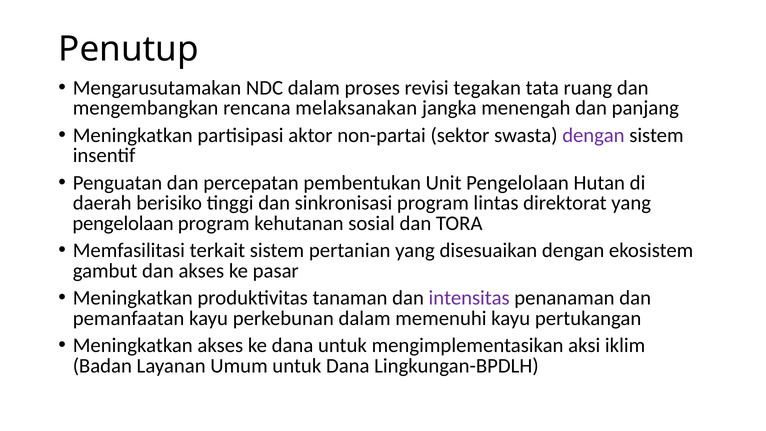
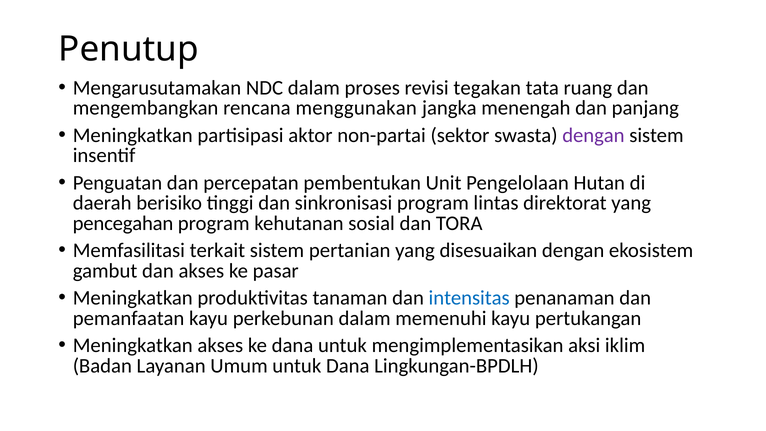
melaksanakan: melaksanakan -> menggunakan (356, 108)
pengelolaan: pengelolaan -> pencegahan (123, 223)
intensitas colour: purple -> blue (469, 298)
